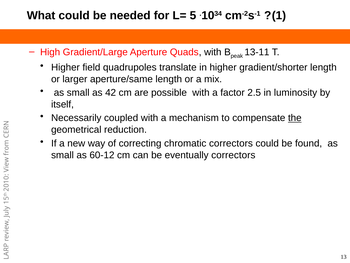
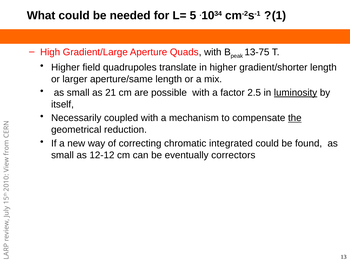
13-11: 13-11 -> 13-75 (257, 52)
42: 42 -> 21 (111, 93)
luminosity underline: none -> present (296, 93)
chromatic correctors: correctors -> integrated (231, 143)
60-12: 60-12 -> 12-12 (102, 155)
